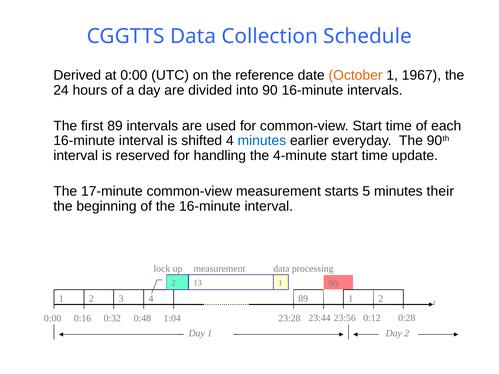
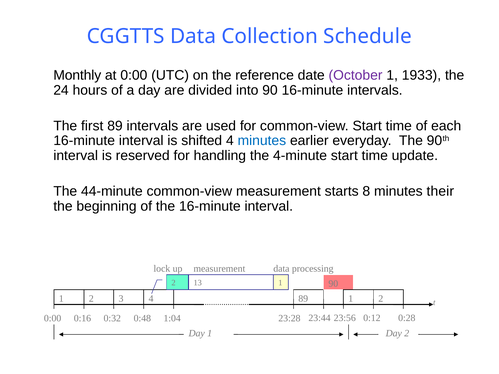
Derived: Derived -> Monthly (77, 75)
October colour: orange -> purple (356, 75)
1967: 1967 -> 1933 (421, 75)
17-minute: 17-minute -> 44-minute (112, 191)
5: 5 -> 8 (366, 191)
